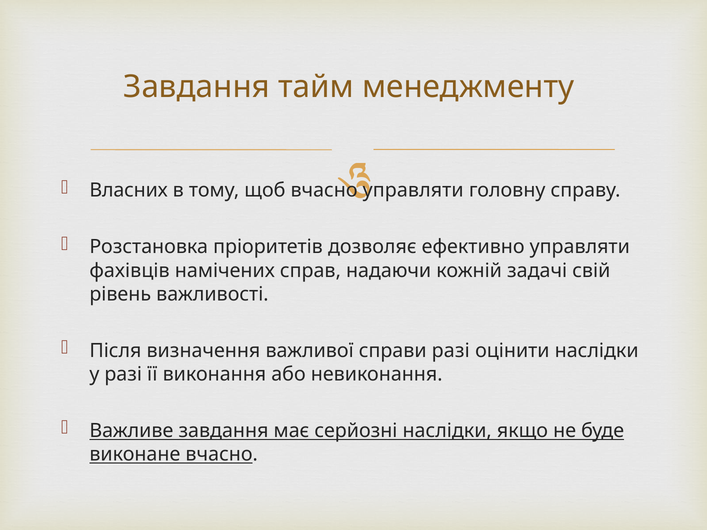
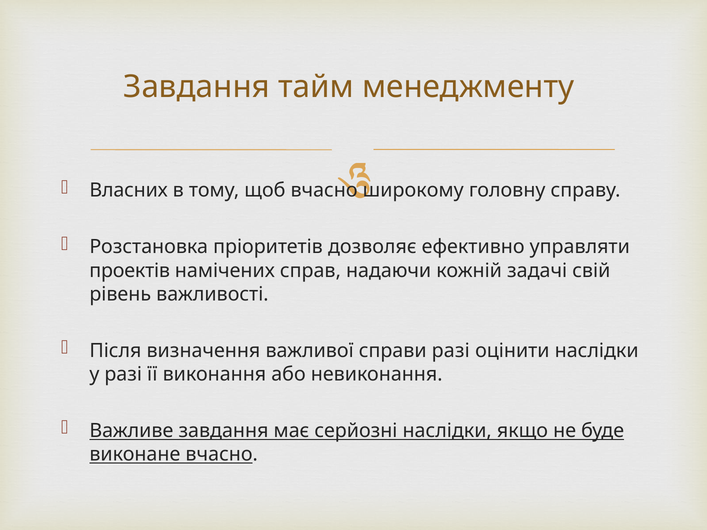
вчасно управляти: управляти -> широкому (413, 191)
фахівців: фахівців -> проектів (130, 271)
